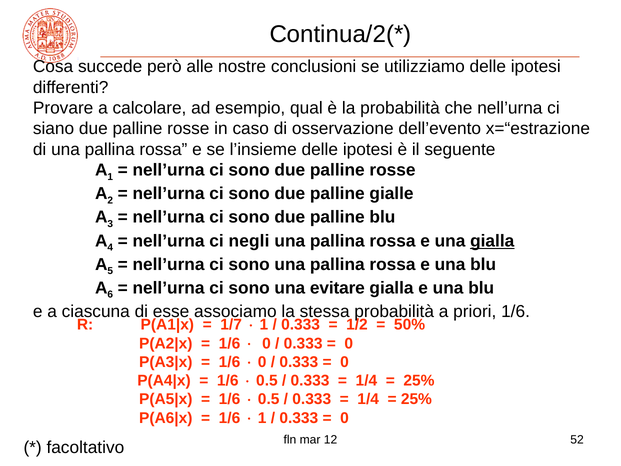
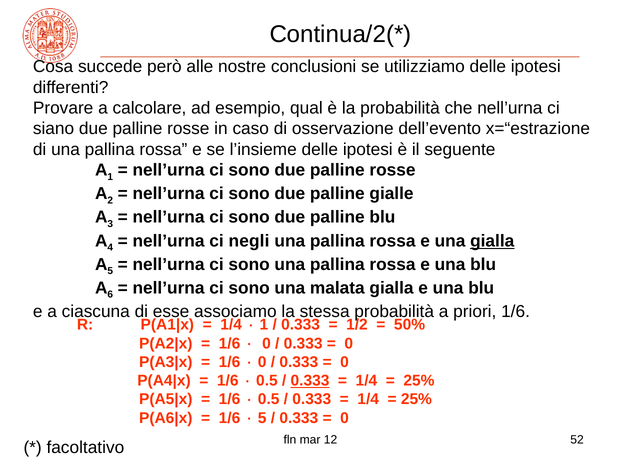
evitare: evitare -> malata (337, 288)
1/7: 1/7 -> 1/4 (231, 325)
0.333 underline: none -> present (310, 380)
1: 1 -> 5 (262, 418)
